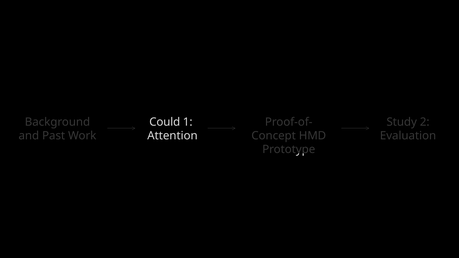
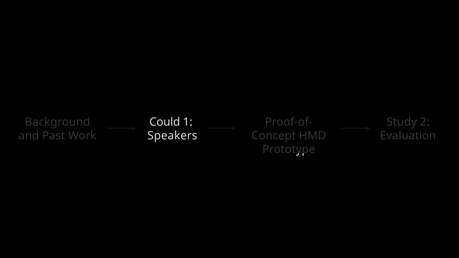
Attention: Attention -> Speakers (172, 136)
